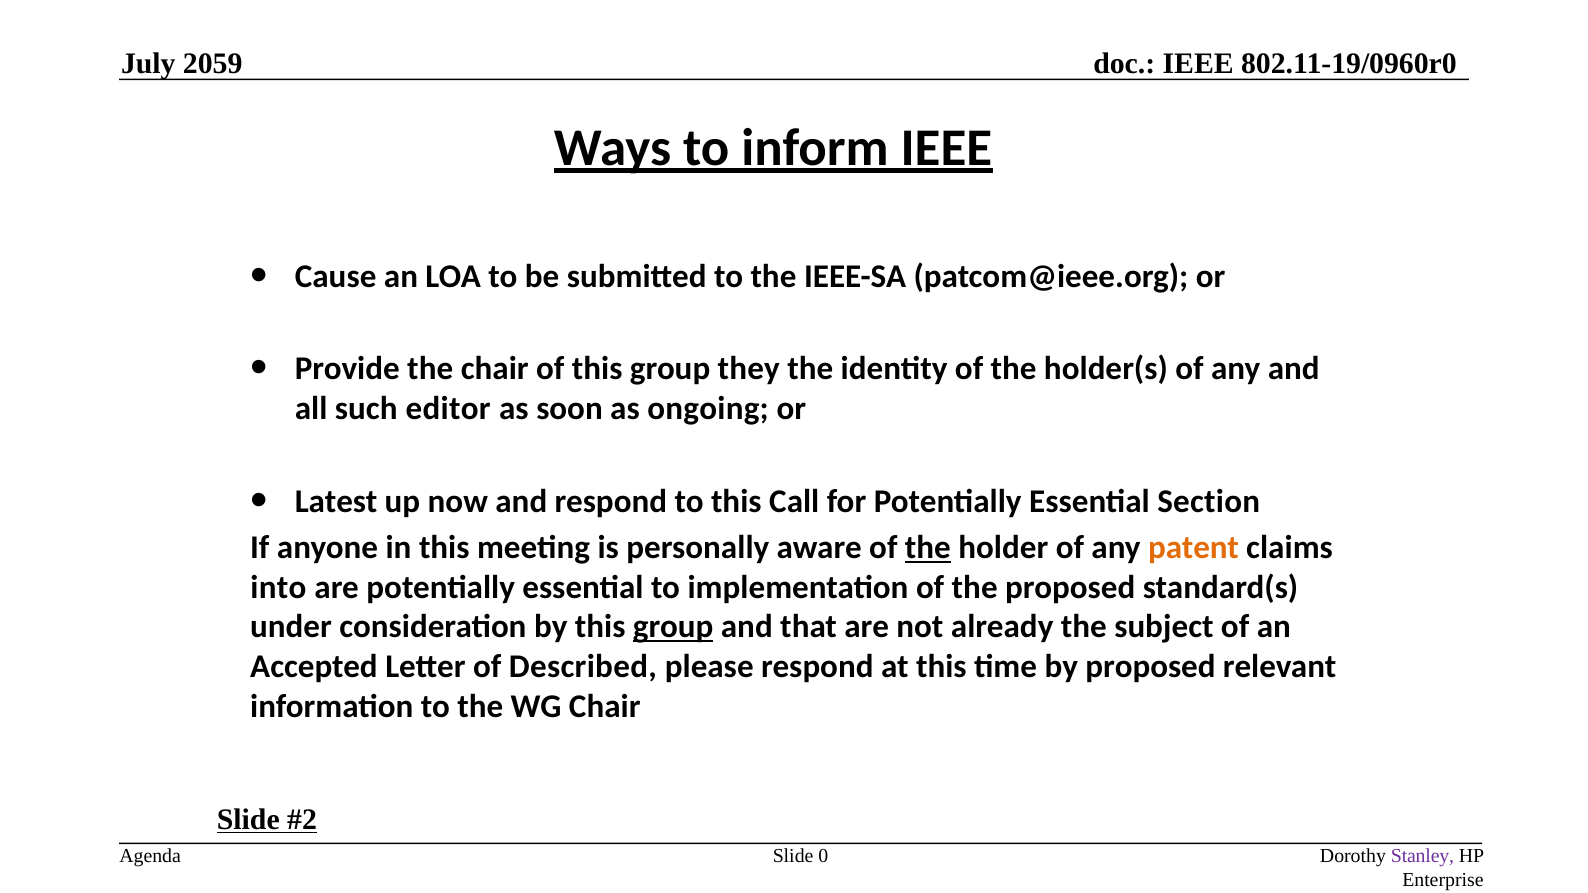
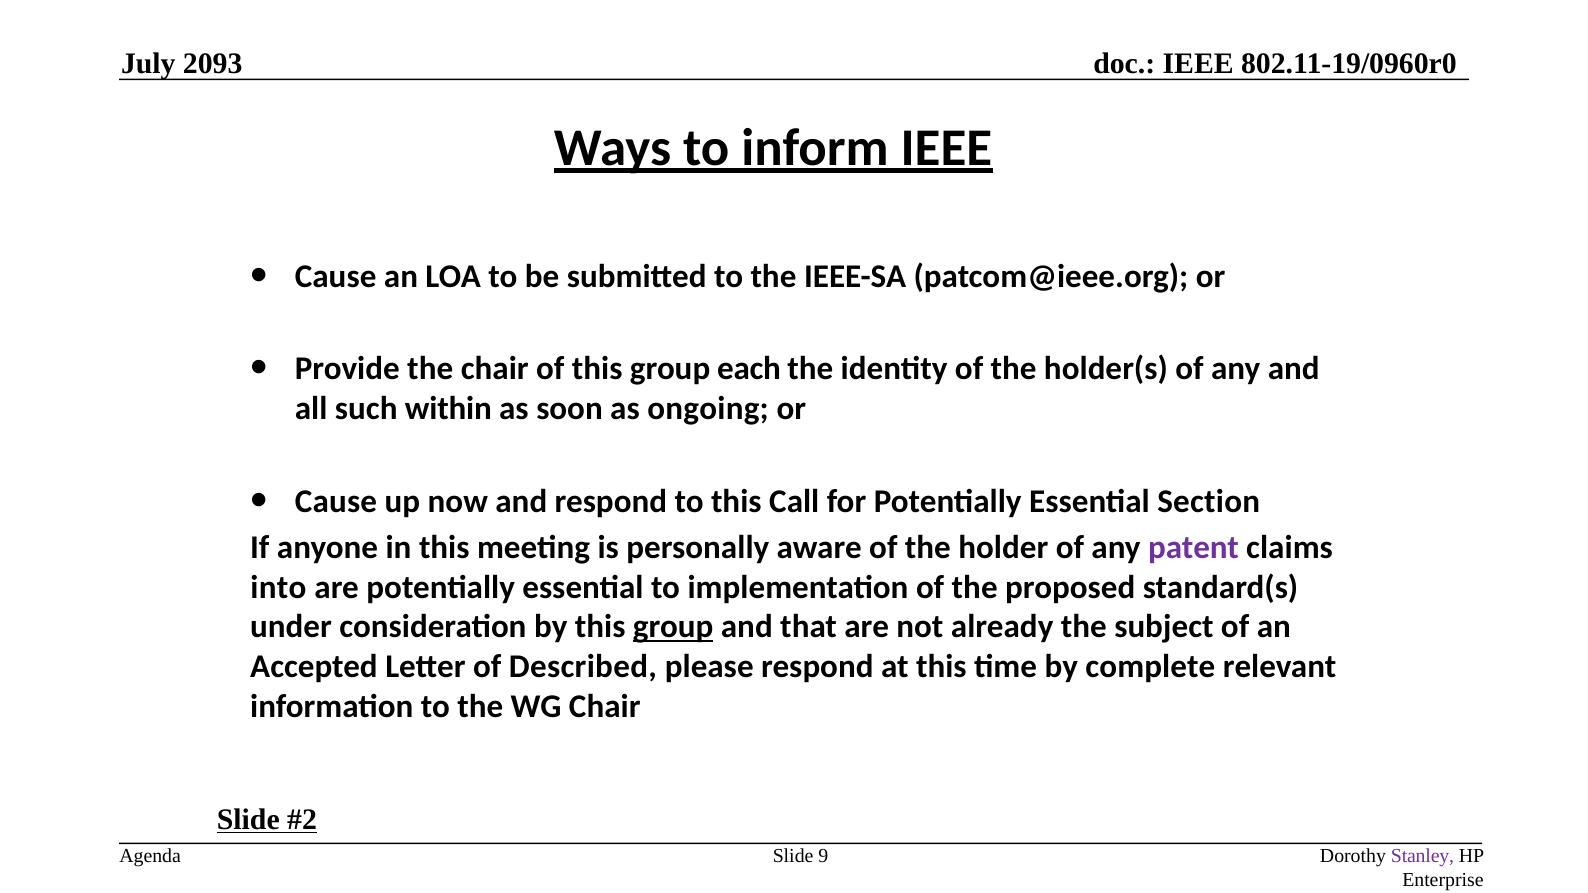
2059: 2059 -> 2093 (213, 64)
they: they -> each (749, 369)
editor: editor -> within (448, 409)
Latest: Latest -> Cause (336, 501)
the underline: present -> none (928, 548)
patent colour: orange -> purple (1194, 548)
by proposed: proposed -> complete (1150, 667)
0: 0 -> 9 (823, 857)
